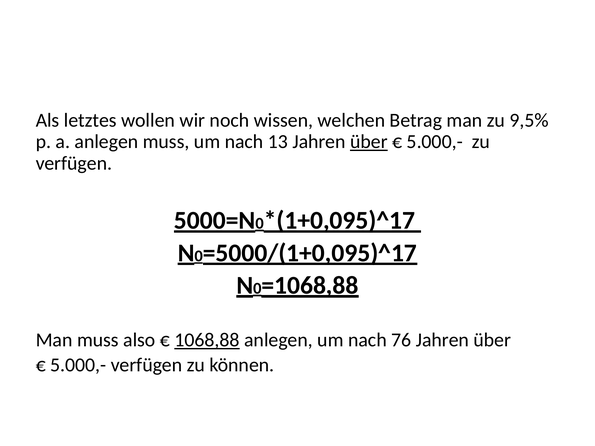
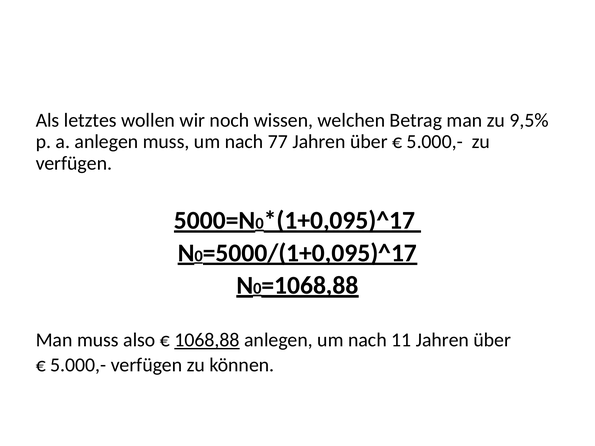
13: 13 -> 77 (278, 142)
über underline: present -> none (369, 142)
76: 76 -> 11 (401, 340)
